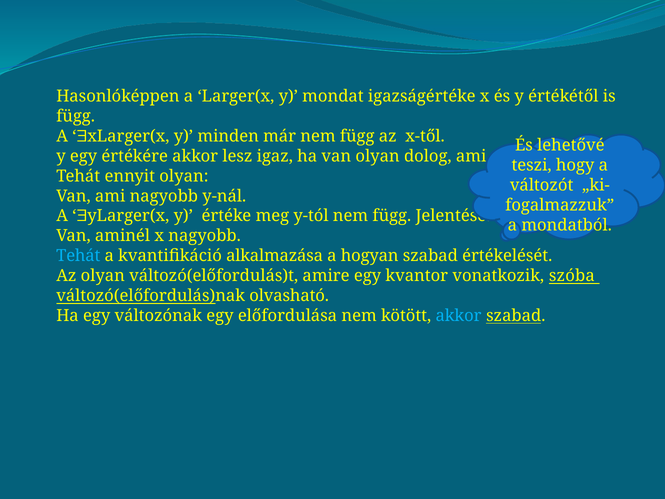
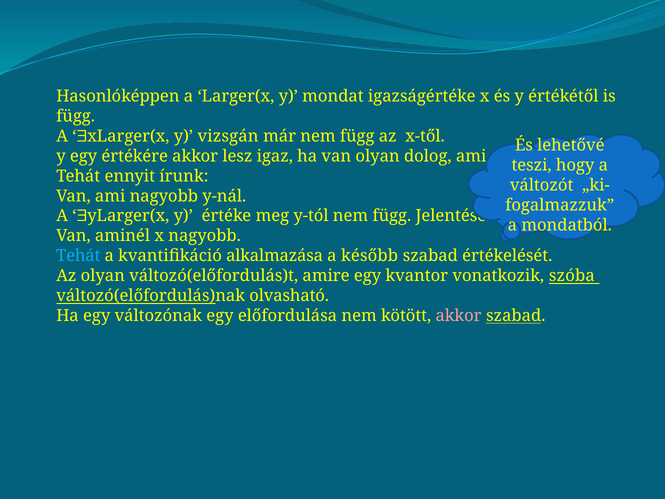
minden: minden -> vizsgán (228, 136)
ennyit olyan: olyan -> írunk (184, 176)
hogyan: hogyan -> később (370, 256)
akkor colour: light blue -> pink (459, 316)
